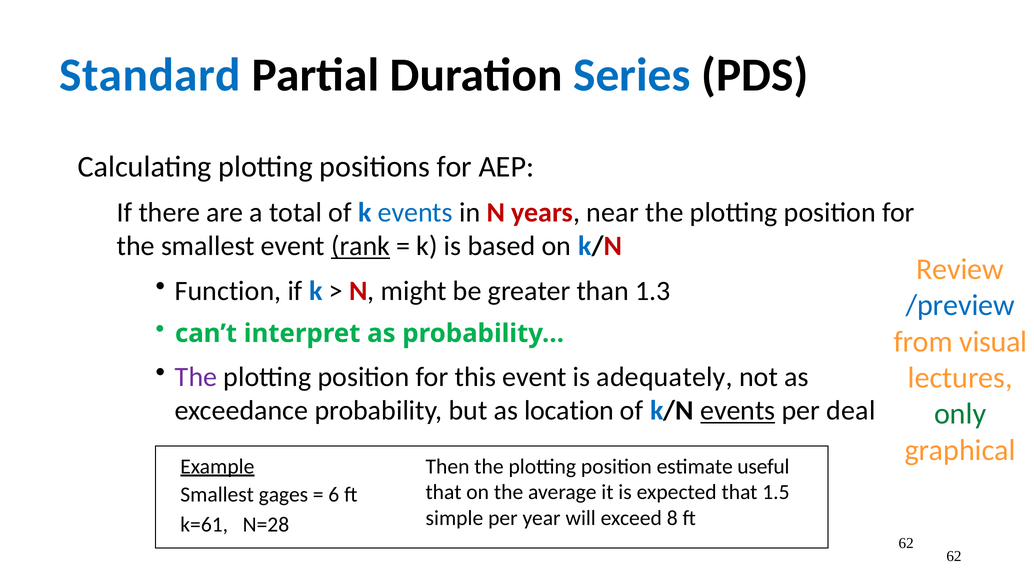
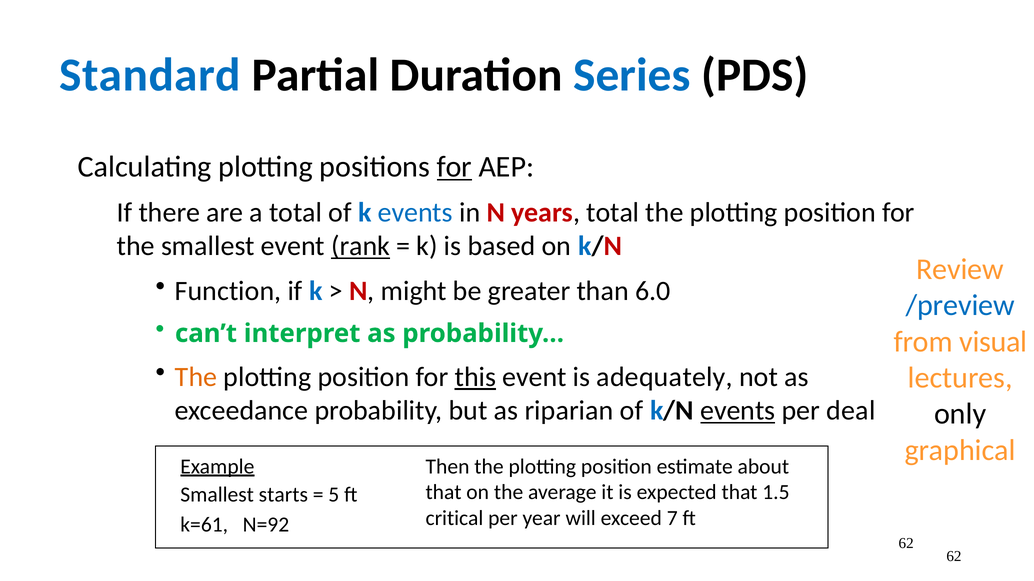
for underline: none -> present (454, 167)
years near: near -> total (613, 213)
1.3: 1.3 -> 6.0 (653, 291)
The colour: purple -> orange (196, 377)
this underline: none -> present (475, 377)
location: location -> riparian (569, 411)
only colour: green -> black (960, 414)
useful: useful -> about (763, 467)
gages: gages -> starts (283, 495)
6: 6 -> 5 (334, 495)
simple: simple -> critical (454, 519)
8: 8 -> 7 (672, 519)
N=28: N=28 -> N=92 (266, 525)
